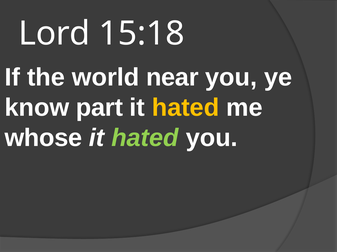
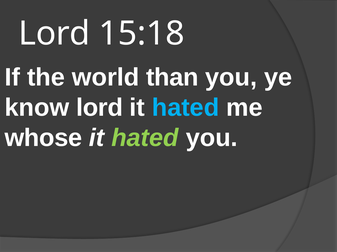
near: near -> than (172, 78)
know part: part -> lord (99, 108)
hated colour: yellow -> light blue (186, 108)
